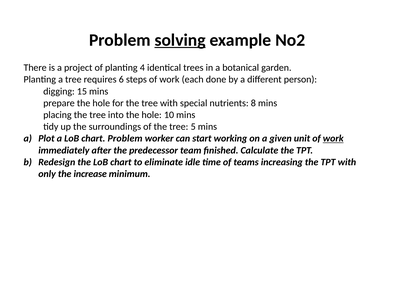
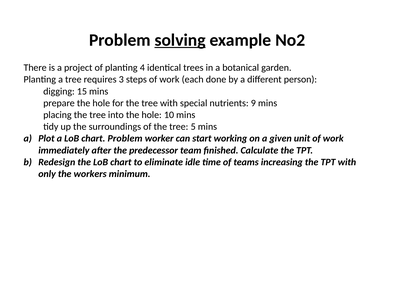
6: 6 -> 3 (121, 80)
8: 8 -> 9 (253, 103)
work underline: present -> none (333, 139)
increase: increase -> workers (90, 174)
